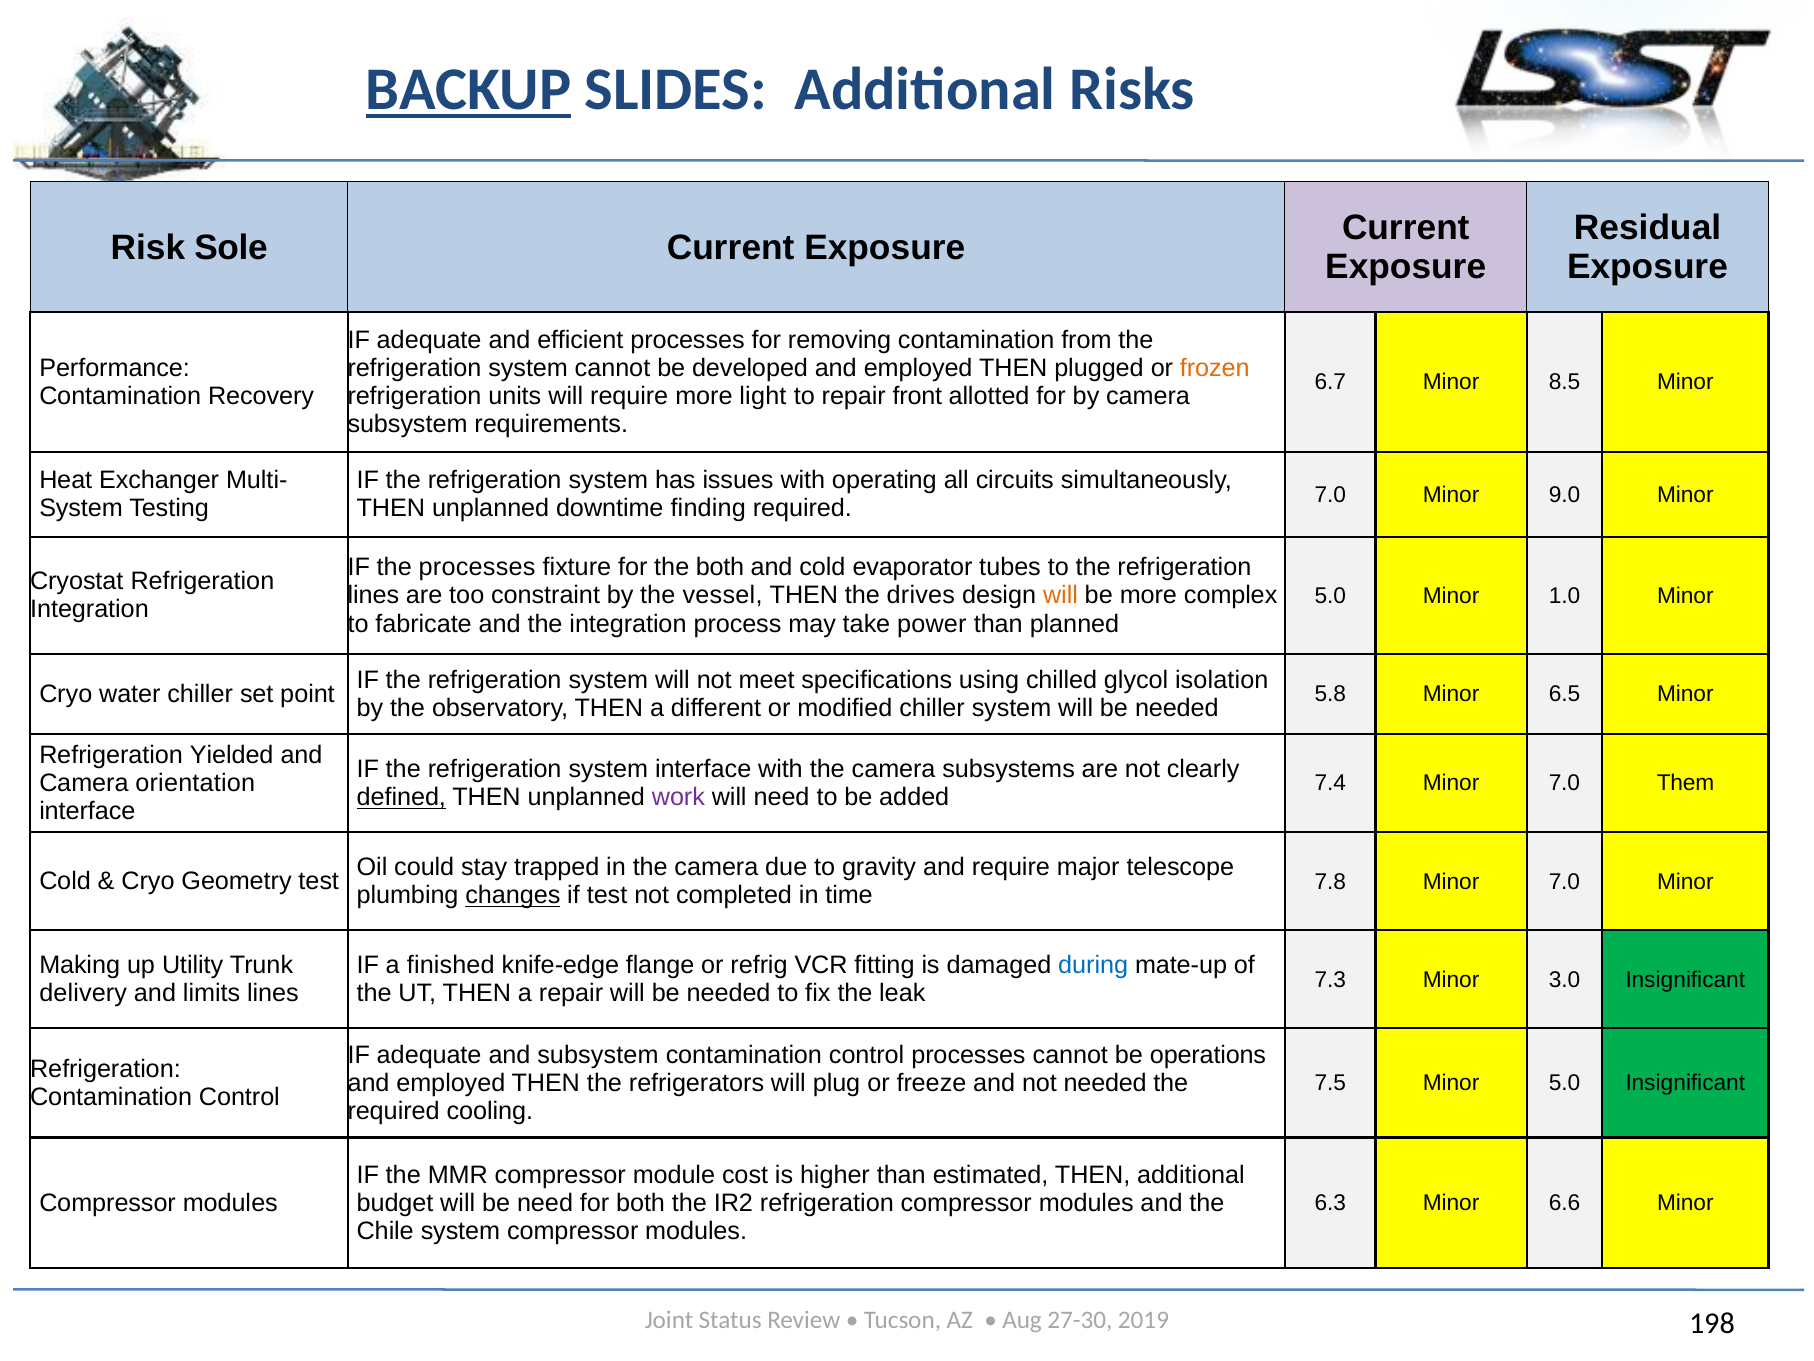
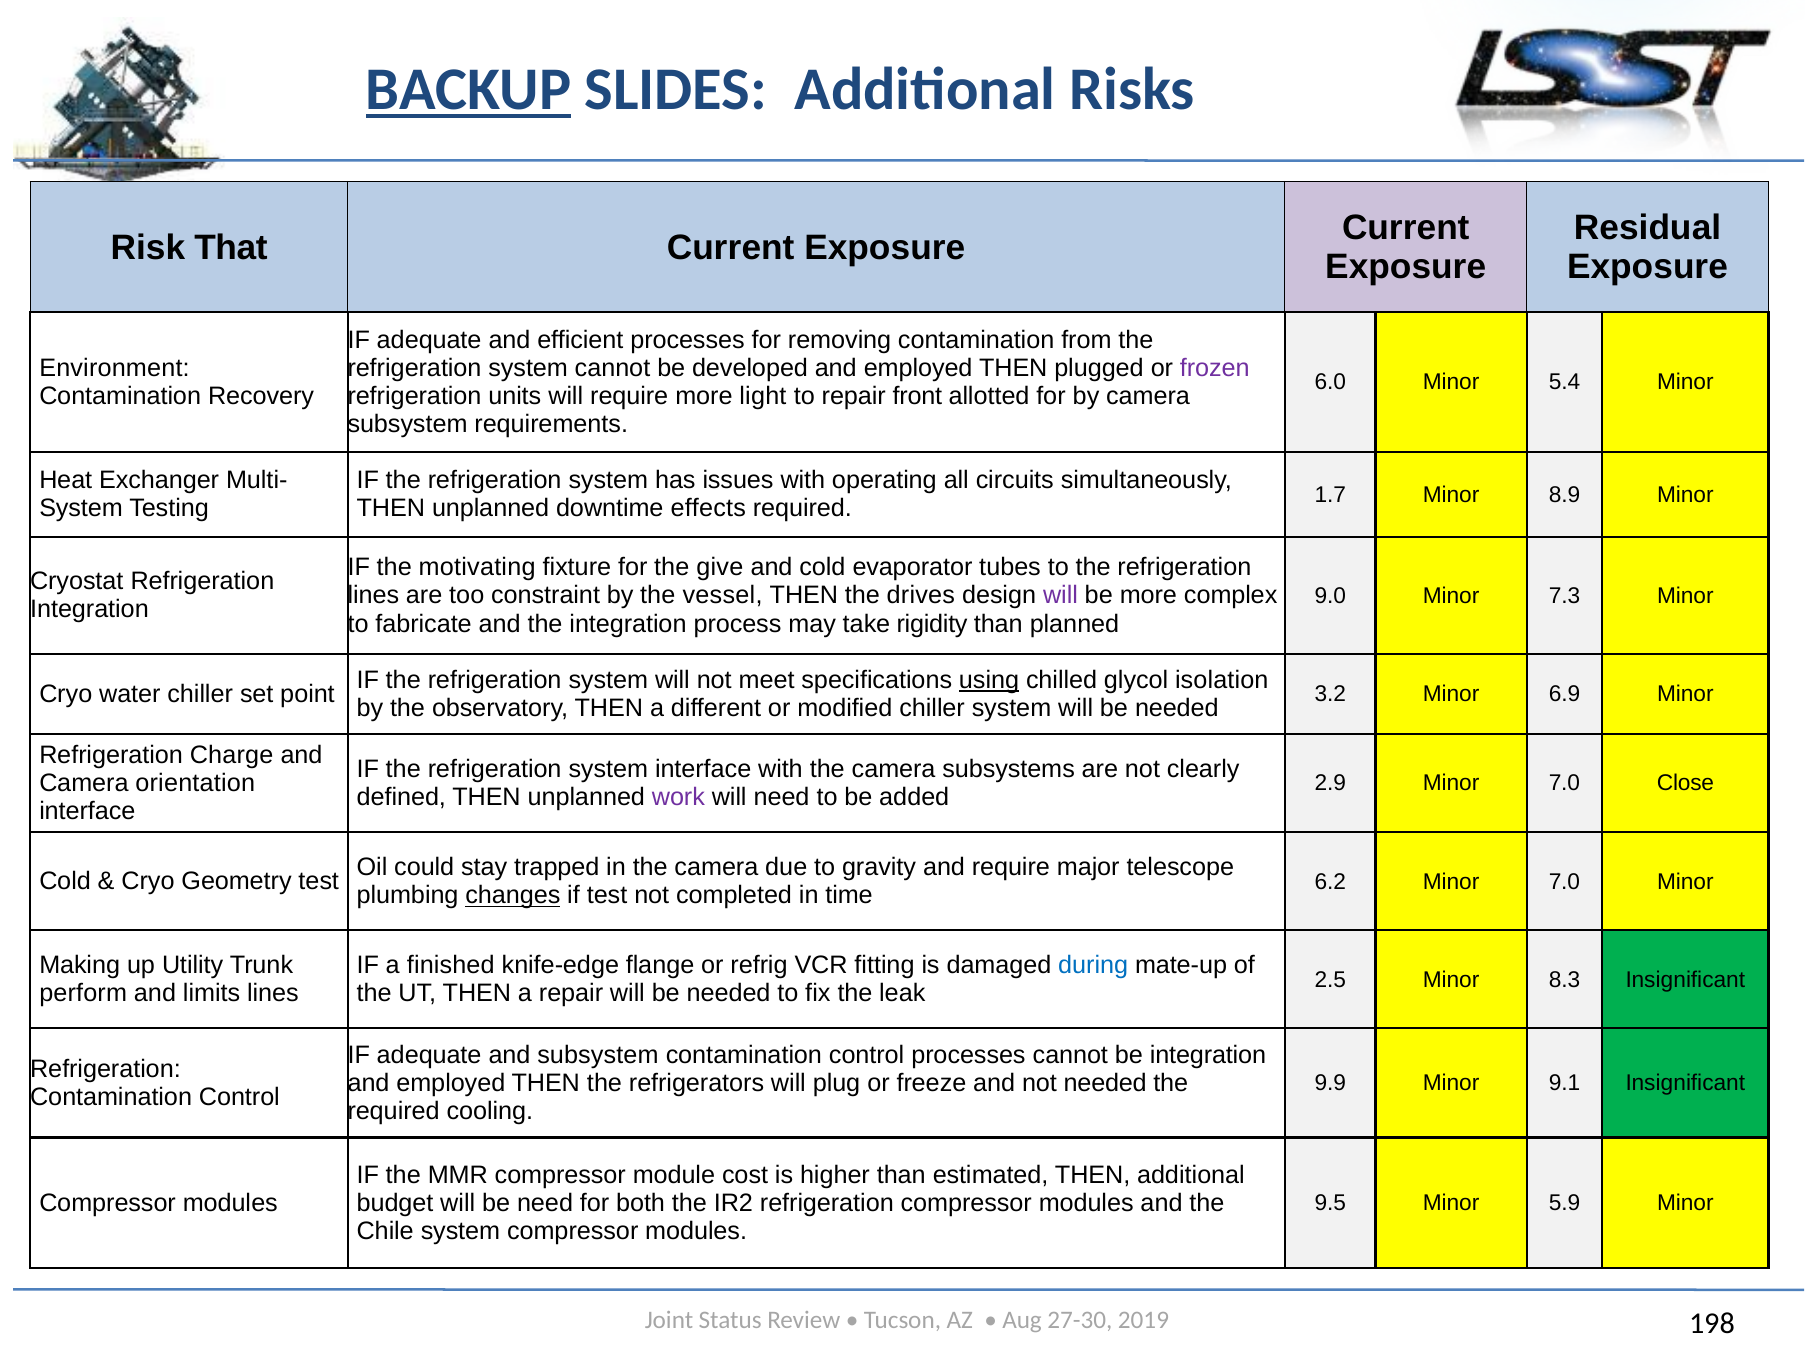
Sole: Sole -> That (231, 247)
Performance: Performance -> Environment (114, 368)
frozen colour: orange -> purple (1215, 368)
6.7: 6.7 -> 6.0 (1330, 382)
8.5: 8.5 -> 5.4 (1564, 382)
7.0: 7.0 -> 1.7 (1330, 494)
9.0: 9.0 -> 8.9 (1564, 494)
finding: finding -> effects (708, 508)
the processes: processes -> motivating (477, 567)
the both: both -> give (720, 567)
will colour: orange -> purple (1060, 595)
5.0: 5.0 -> 9.0 (1330, 595)
1.0: 1.0 -> 7.3 (1564, 595)
power: power -> rigidity (932, 624)
using underline: none -> present (989, 680)
5.8: 5.8 -> 3.2 (1330, 694)
6.5: 6.5 -> 6.9 (1564, 694)
Yielded: Yielded -> Charge (232, 755)
7.4: 7.4 -> 2.9 (1330, 783)
Them: Them -> Close (1686, 783)
defined underline: present -> none (401, 797)
7.8: 7.8 -> 6.2 (1330, 881)
7.3: 7.3 -> 2.5 (1330, 979)
3.0: 3.0 -> 8.3 (1564, 979)
delivery: delivery -> perform (83, 993)
be operations: operations -> integration (1208, 1055)
7.5: 7.5 -> 9.9 (1330, 1083)
Minor 5.0: 5.0 -> 9.1 (1564, 1083)
6.3: 6.3 -> 9.5 (1330, 1203)
6.6: 6.6 -> 5.9 (1564, 1203)
